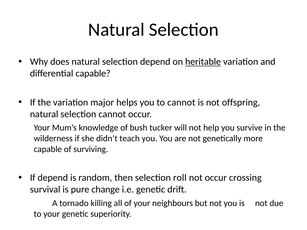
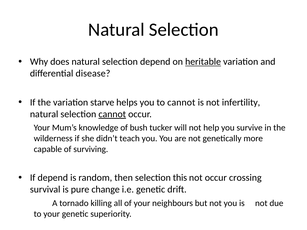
differential capable: capable -> disease (93, 74)
major: major -> starve (102, 103)
offspring: offspring -> infertility (241, 103)
cannot underline: none -> present (112, 114)
roll: roll -> this (180, 178)
